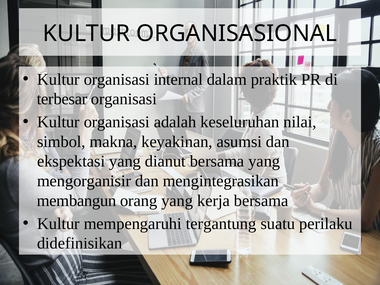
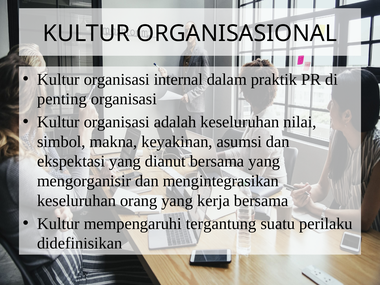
terbesar: terbesar -> penting (62, 99)
membangun: membangun -> keseluruhan (77, 201)
